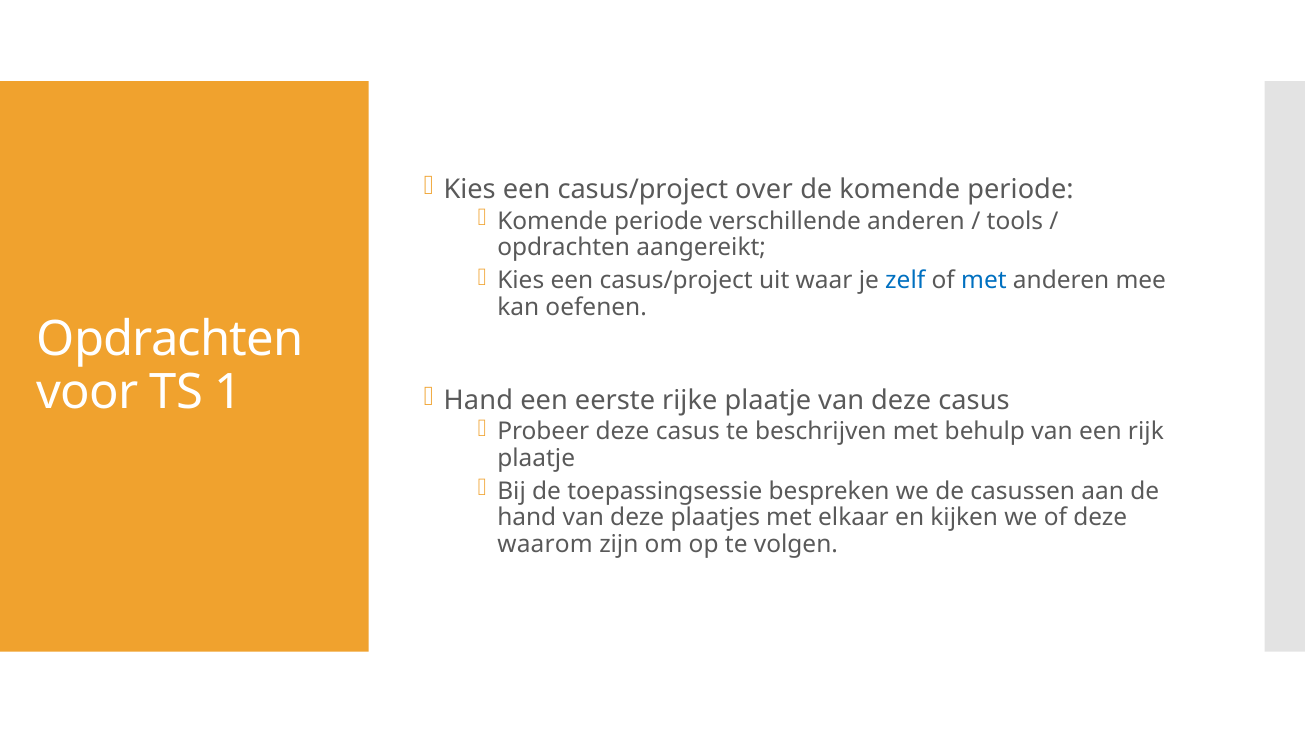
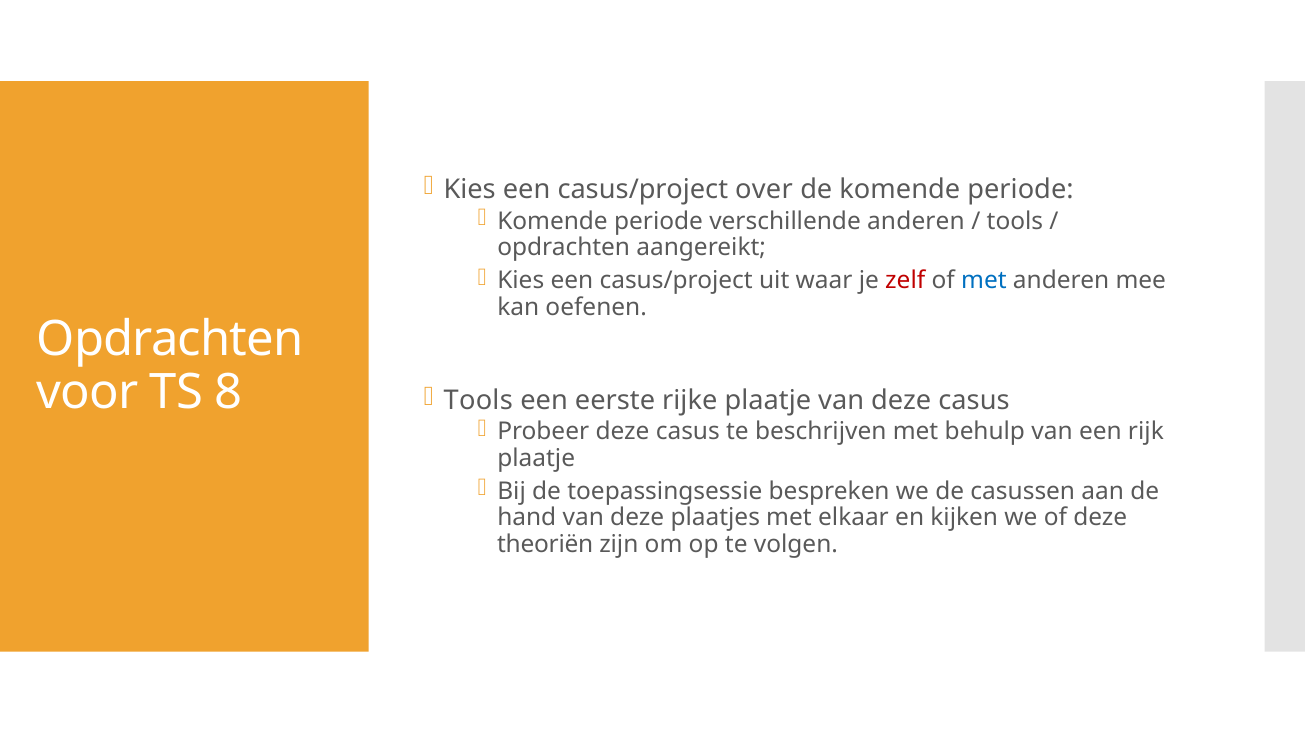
zelf colour: blue -> red (905, 281)
1: 1 -> 8 (228, 393)
Hand: Hand -> Tools (478, 400)
waarom: waarom -> theoriën (545, 544)
